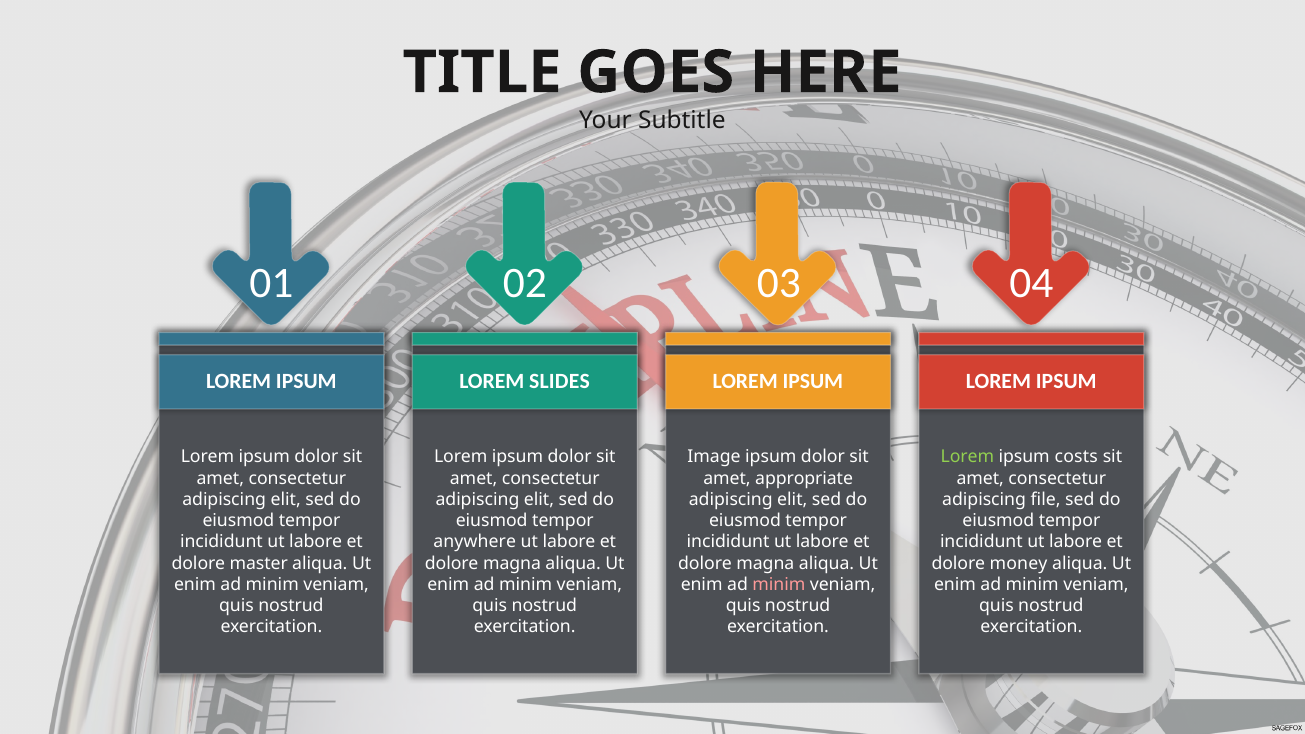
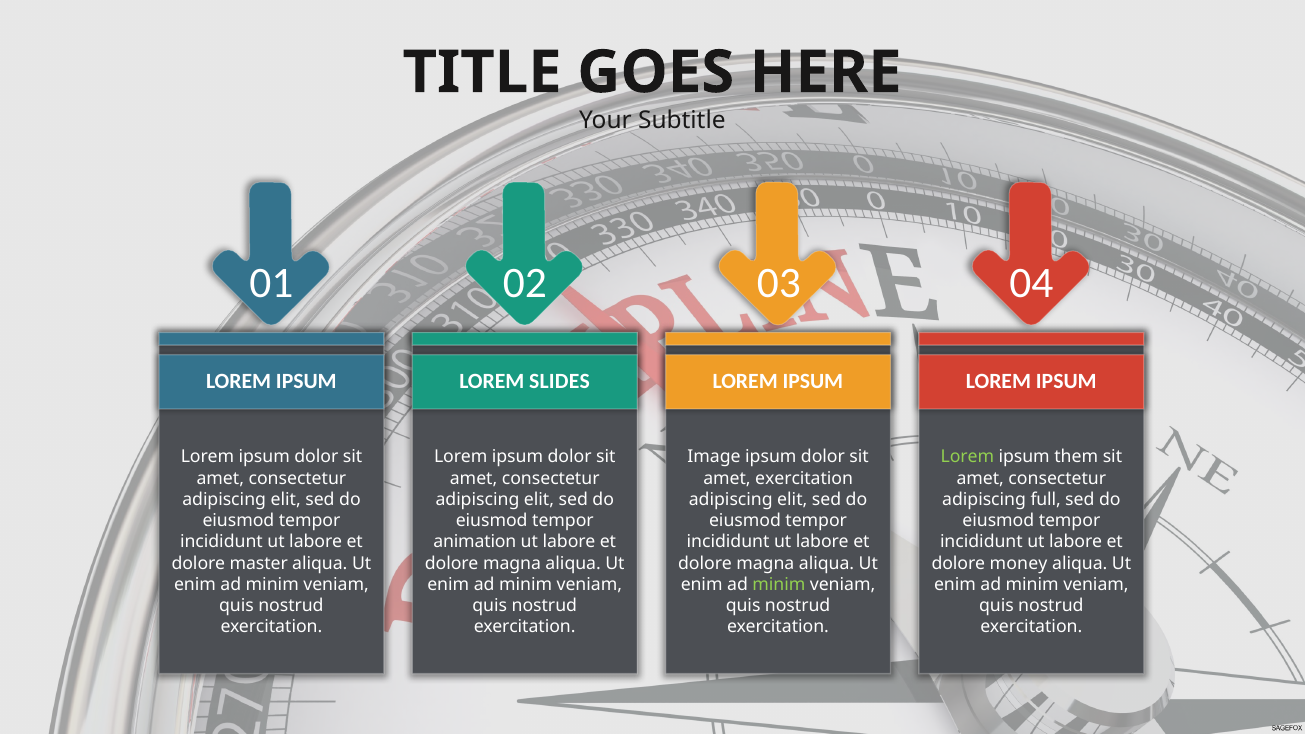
costs: costs -> them (1076, 457)
amet appropriate: appropriate -> exercitation (804, 478)
file: file -> full (1046, 500)
anywhere: anywhere -> animation (475, 542)
minim colour: pink -> light green (779, 584)
